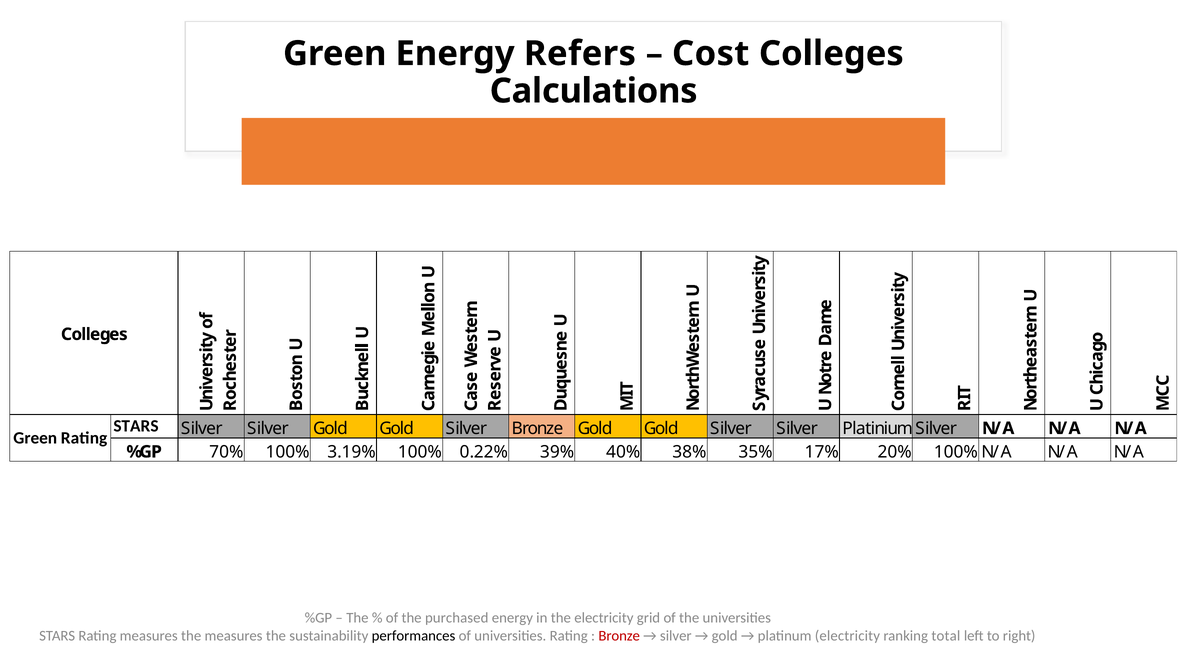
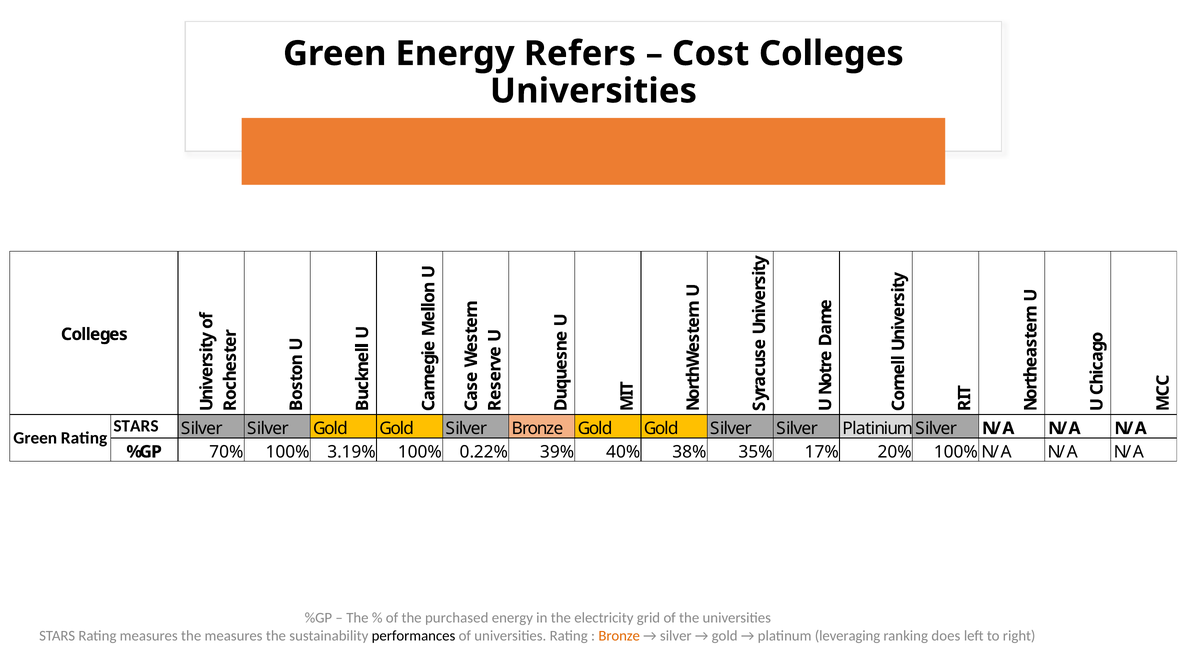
Calculations: Calculations -> Universities (593, 91)
Bronze colour: red -> orange (619, 635)
platinum electricity: electricity -> leveraging (848, 635)
total: total -> does (946, 635)
